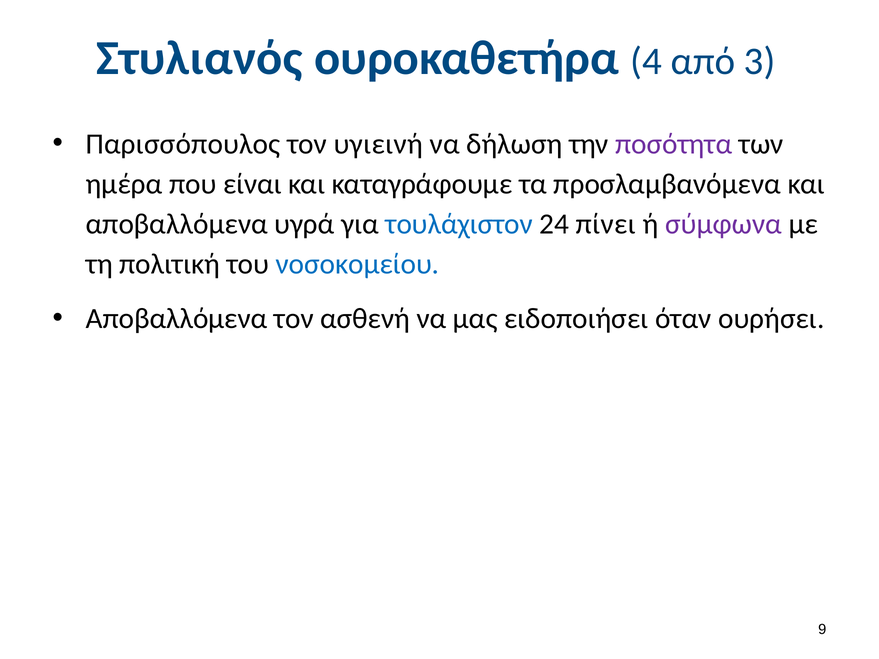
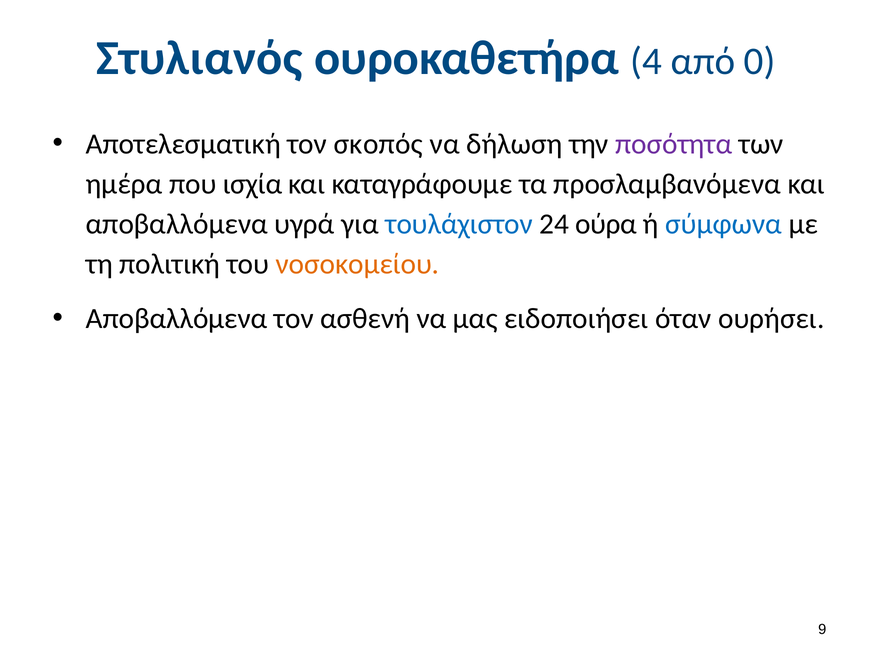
3: 3 -> 0 (760, 62)
Παρισσόπουλος: Παρισσόπουλος -> Αποτελεσματική (183, 144)
υγιεινή: υγιεινή -> σκοπός (378, 144)
είναι: είναι -> ισχία (252, 184)
πίνει: πίνει -> ούρα (606, 224)
σύμφωνα colour: purple -> blue (724, 224)
νοσοκομείου colour: blue -> orange (358, 264)
